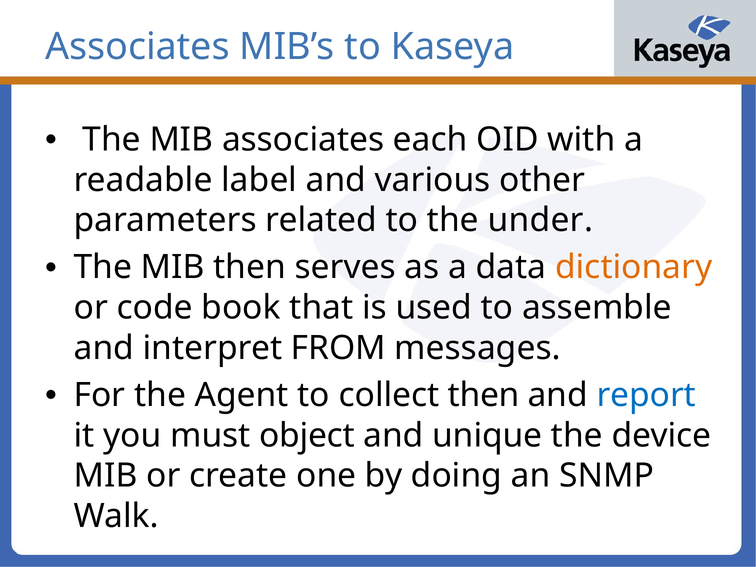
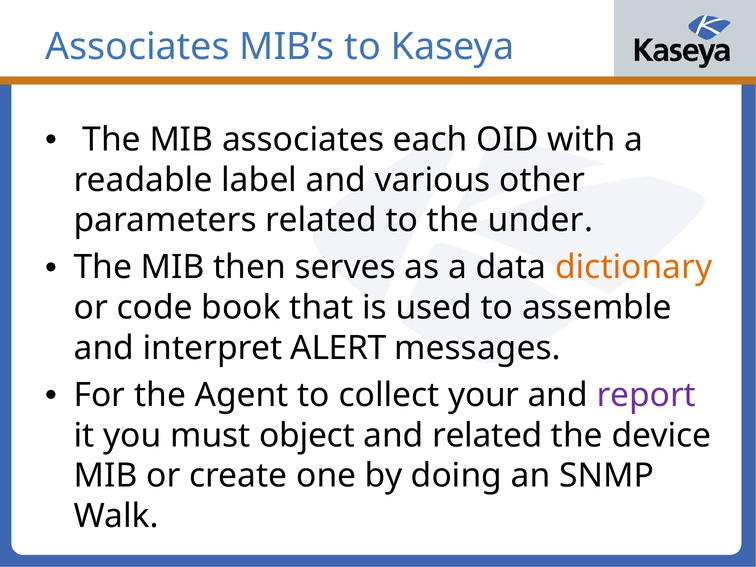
FROM: FROM -> ALERT (338, 348)
collect then: then -> your (484, 395)
report colour: blue -> purple (646, 395)
and unique: unique -> related (487, 435)
